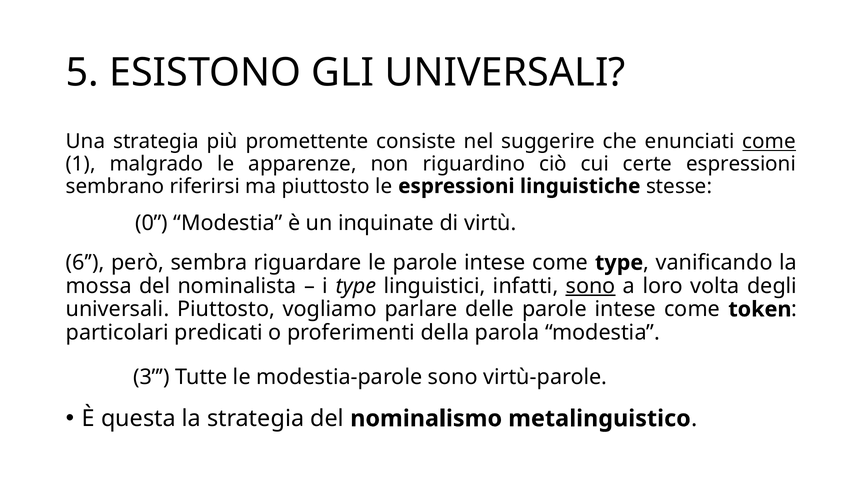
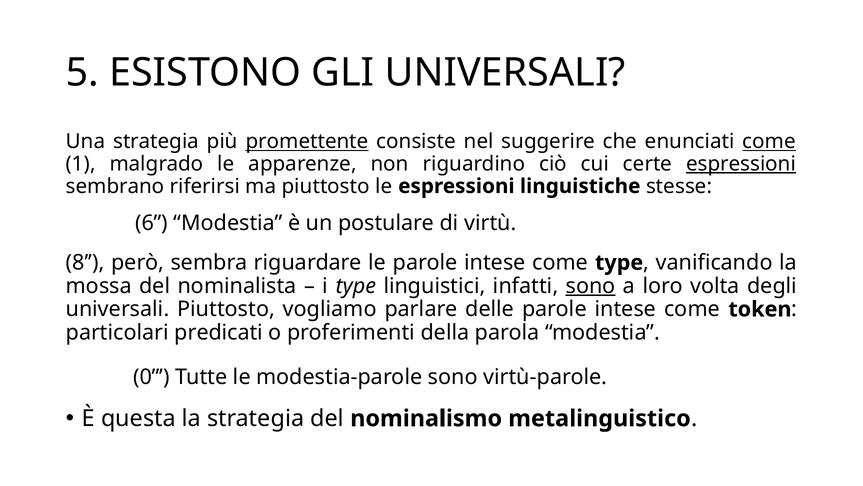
promettente underline: none -> present (307, 141)
espressioni underline: none -> present (741, 164)
0: 0 -> 6 (151, 223)
inquinate: inquinate -> postulare (386, 223)
6: 6 -> 8 (85, 262)
3: 3 -> 0 (151, 377)
